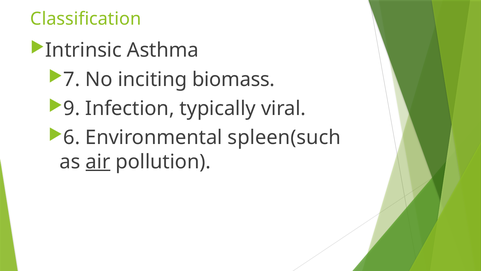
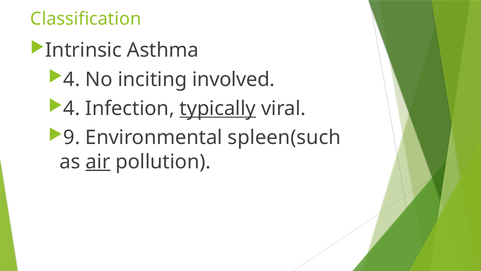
7: 7 -> 4 (72, 79)
biomass: biomass -> involved (234, 79)
9: 9 -> 4 (72, 108)
typically underline: none -> present (218, 108)
6: 6 -> 9 (72, 137)
